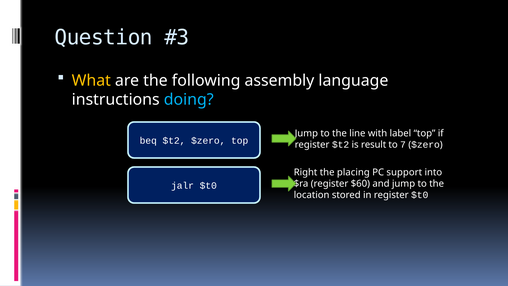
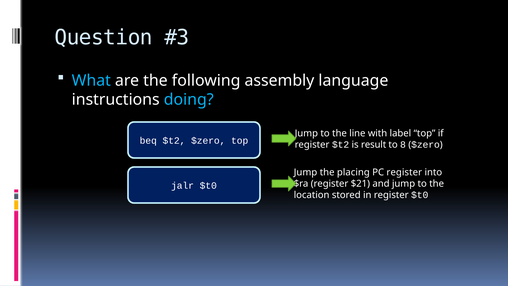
What colour: yellow -> light blue (91, 80)
7: 7 -> 8 (403, 145)
Right: Right -> Jump (306, 172)
PC support: support -> register (404, 172)
$60: $60 -> $21 (360, 184)
